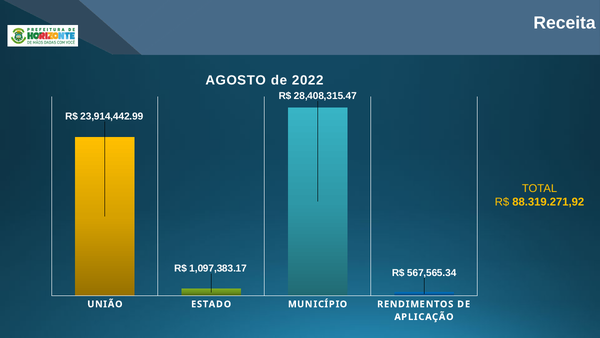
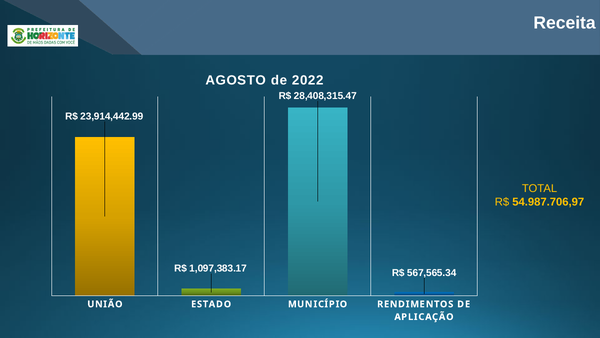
88.319.271,92: 88.319.271,92 -> 54.987.706,97 (548, 202)
